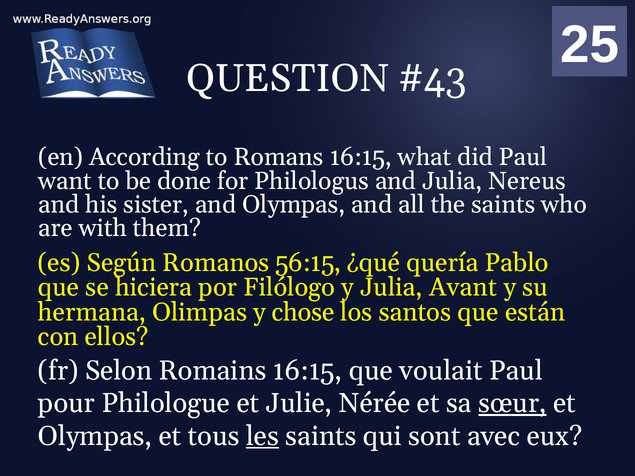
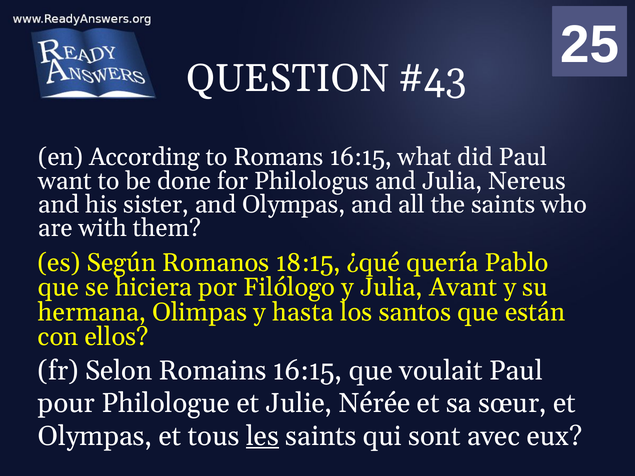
56:15: 56:15 -> 18:15 (308, 263)
chose: chose -> hasta (303, 312)
sœur underline: present -> none (513, 404)
